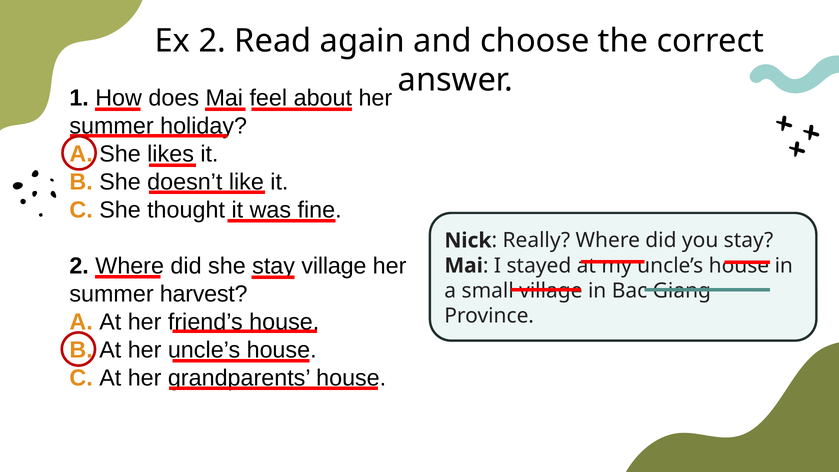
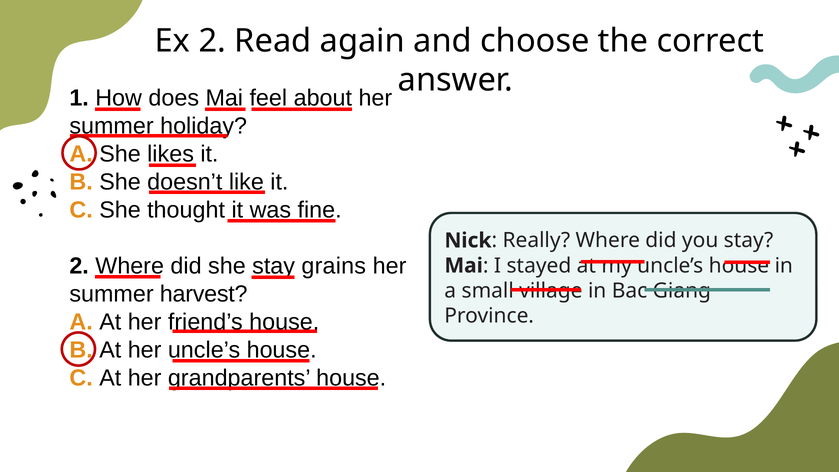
village: village -> grains (334, 266)
